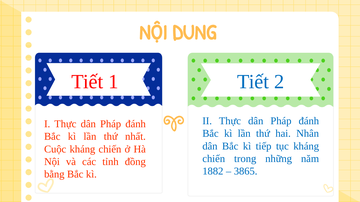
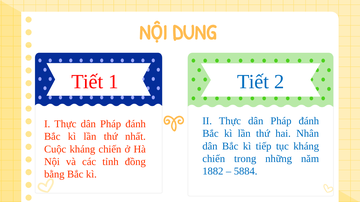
3865: 3865 -> 5884 (246, 172)
